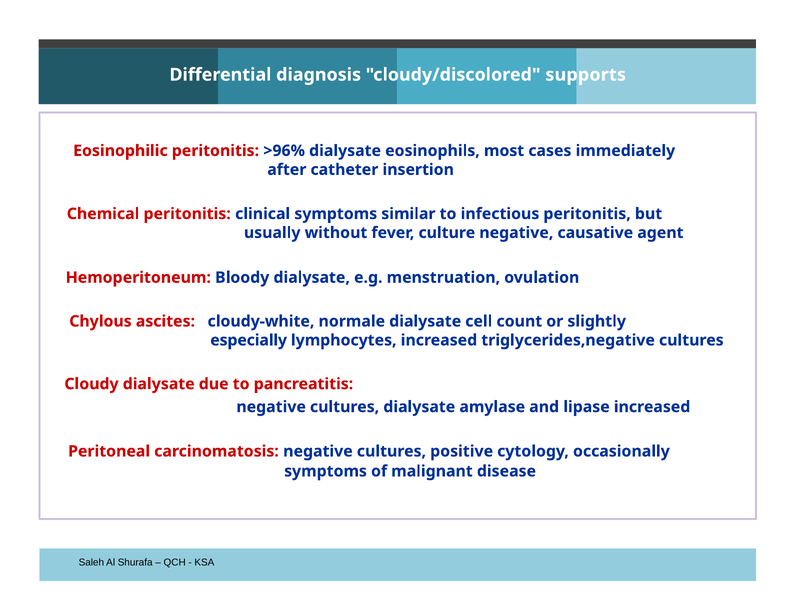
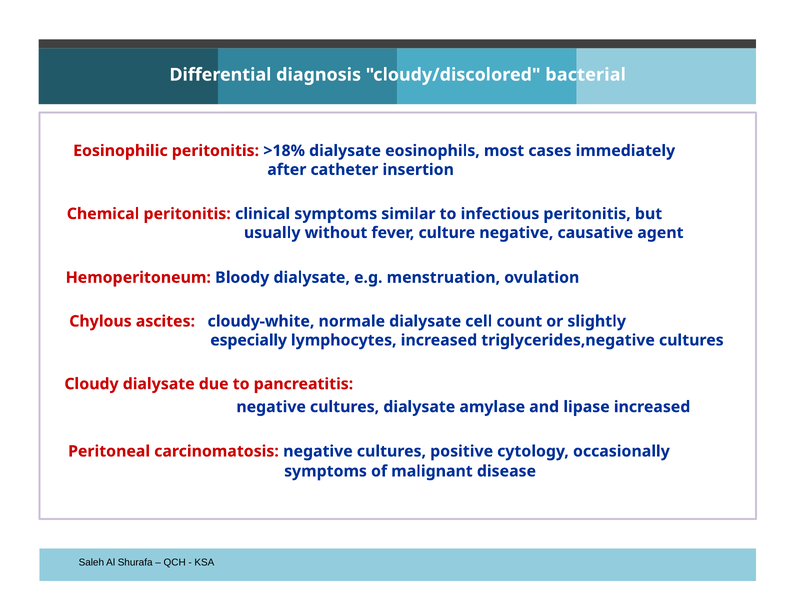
supports: supports -> bacterial (586, 75)
>96%: >96% -> >18% (284, 151)
